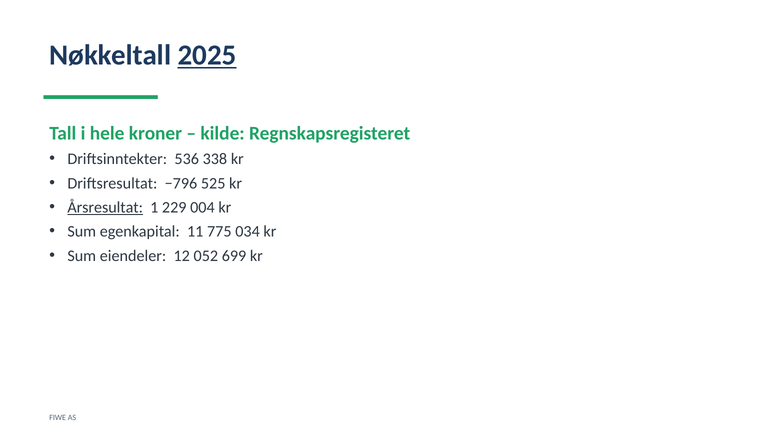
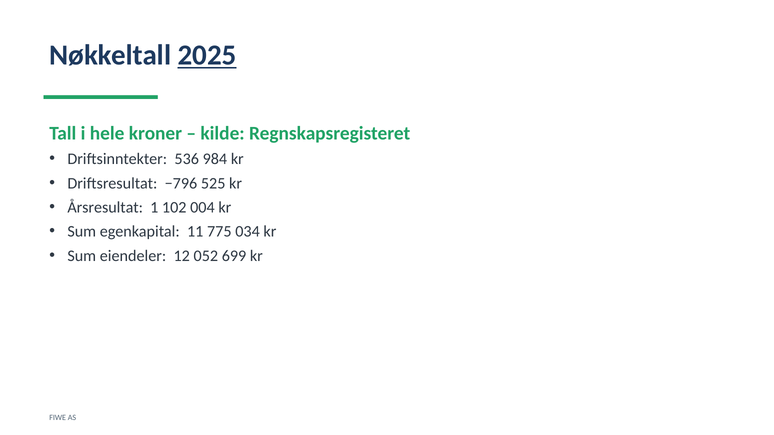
338: 338 -> 984 (215, 159)
Årsresultat underline: present -> none (105, 208)
229: 229 -> 102 (174, 208)
